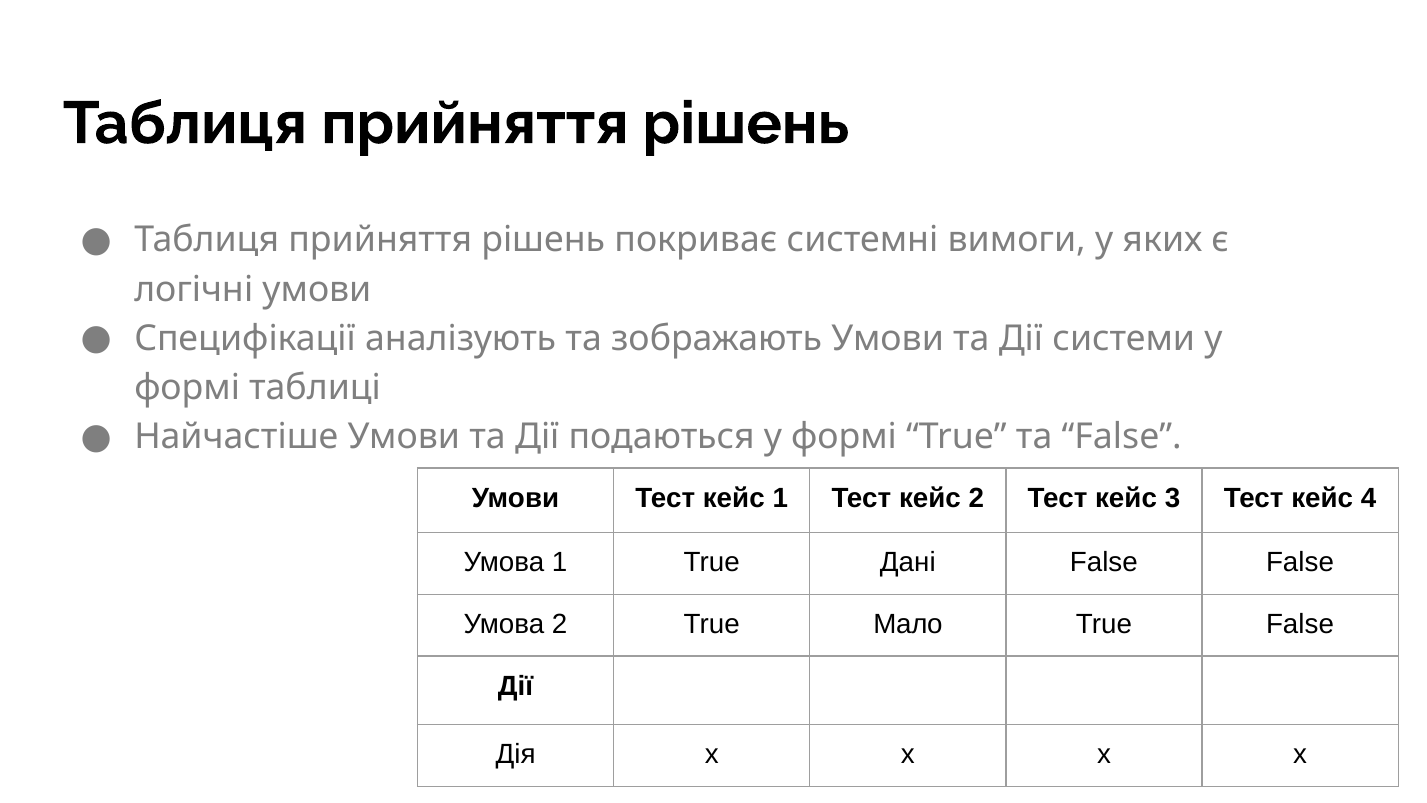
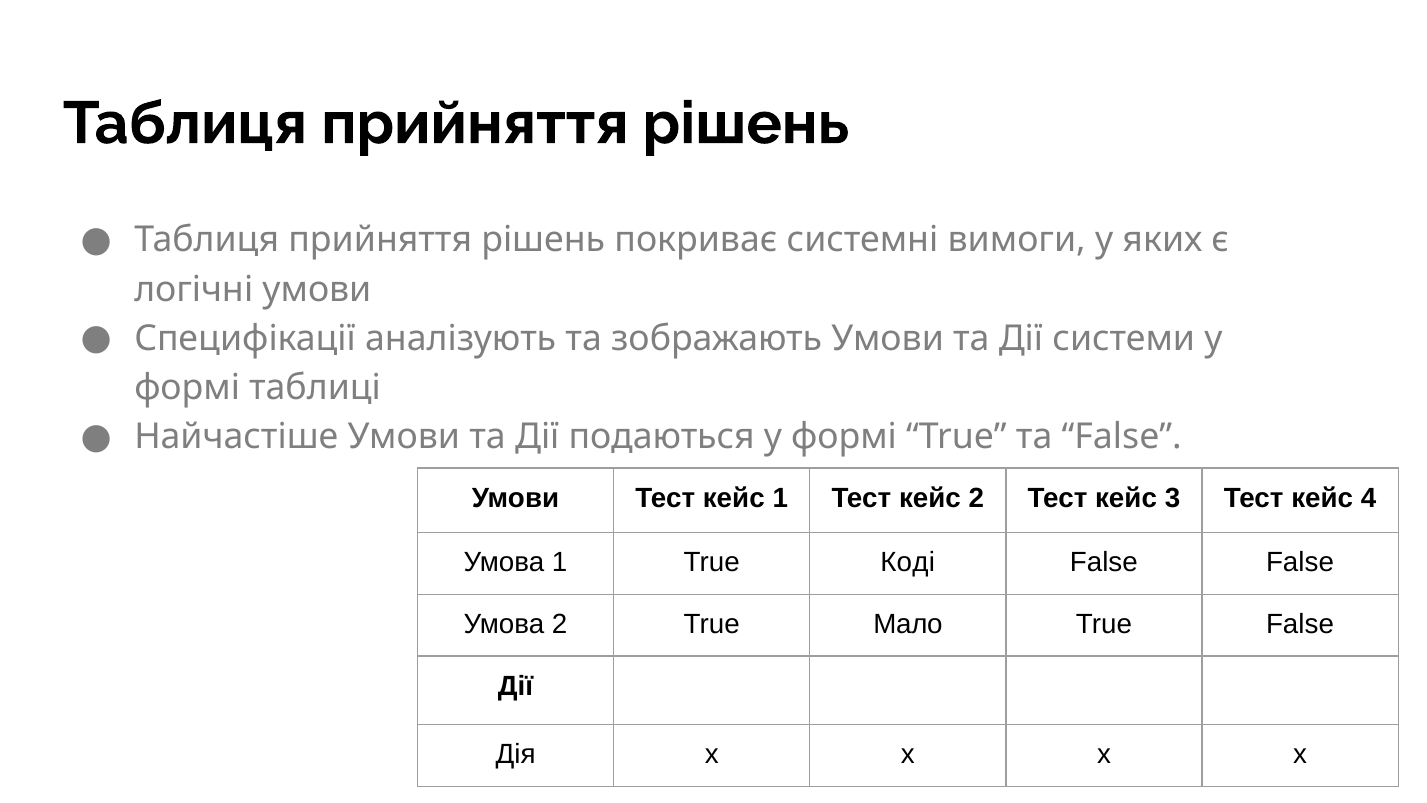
Дані: Дані -> Коді (908, 563)
